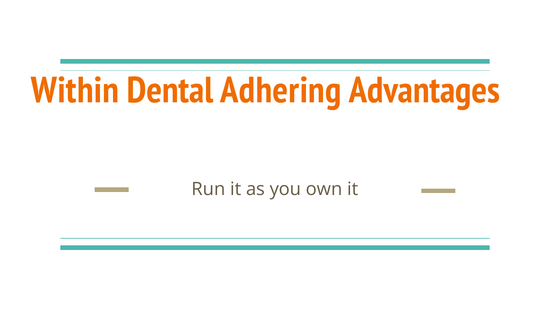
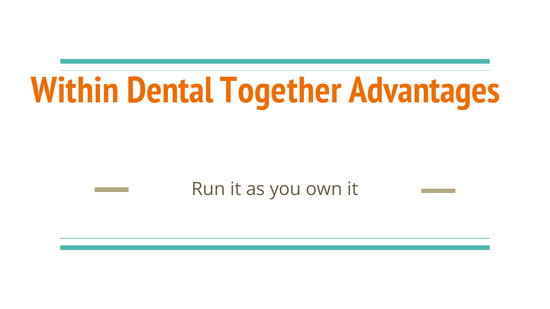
Adhering: Adhering -> Together (281, 90)
